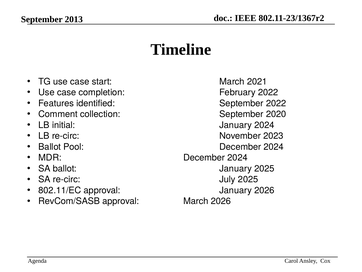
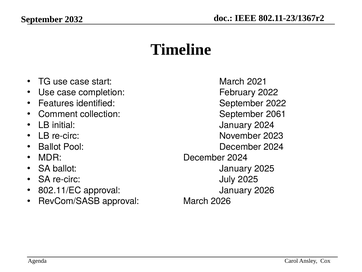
2013: 2013 -> 2032 (74, 19)
2020: 2020 -> 2061 (276, 114)
